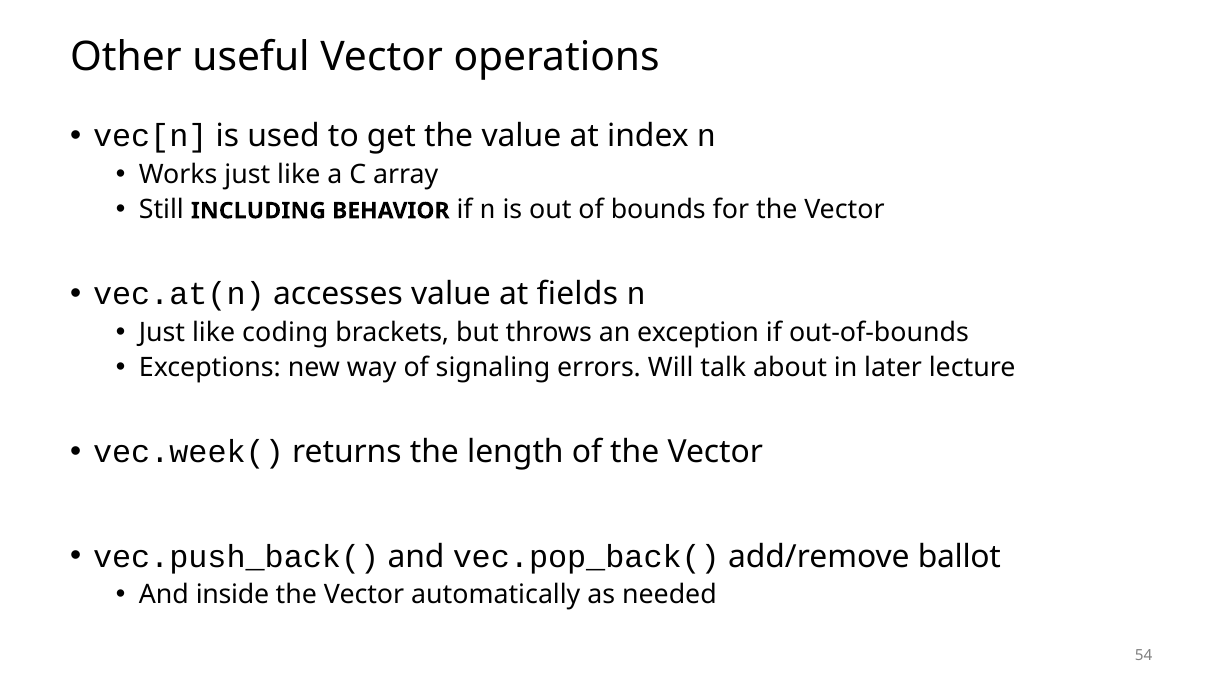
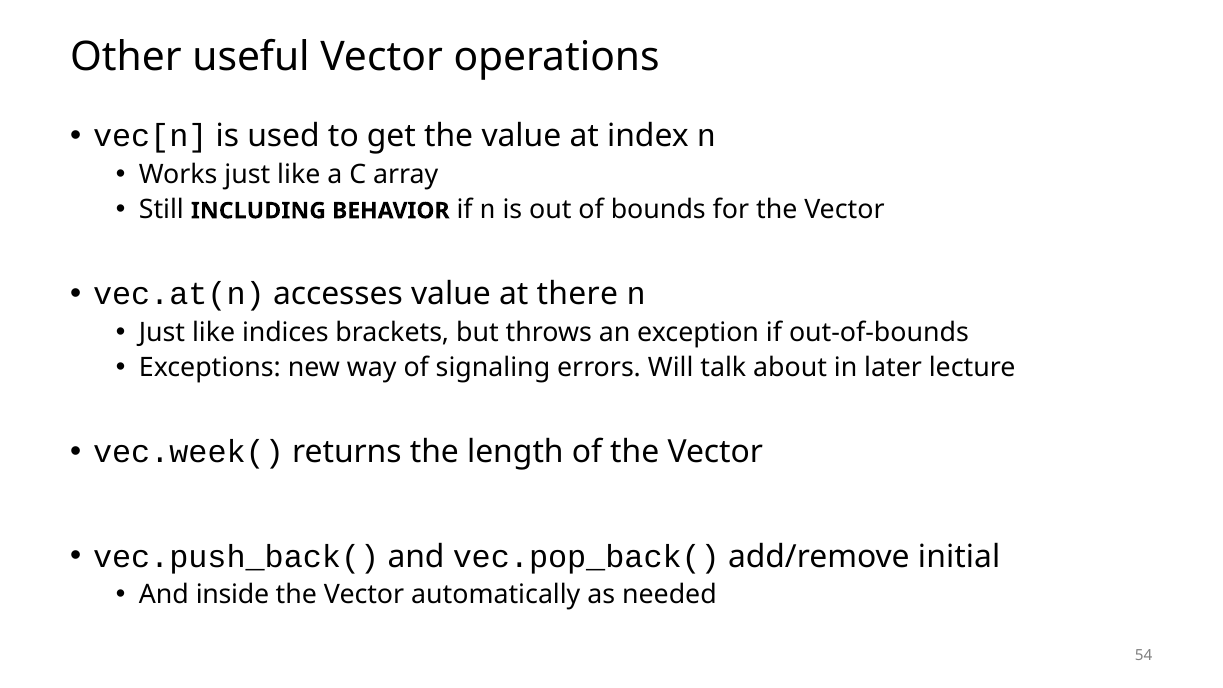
fields: fields -> there (577, 294)
coding: coding -> indices (285, 332)
ballot: ballot -> initial (959, 557)
